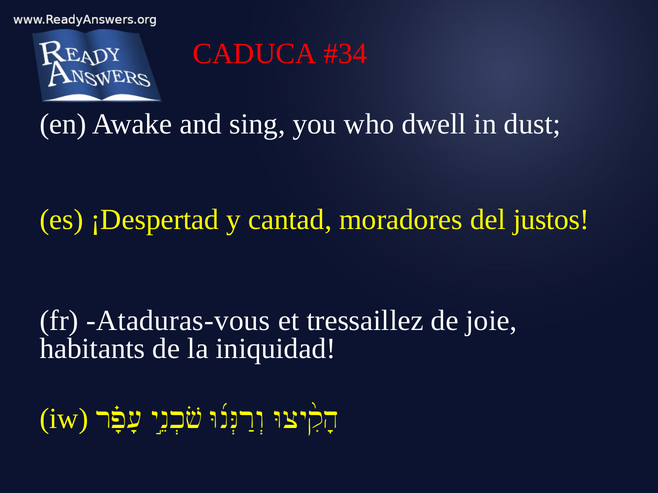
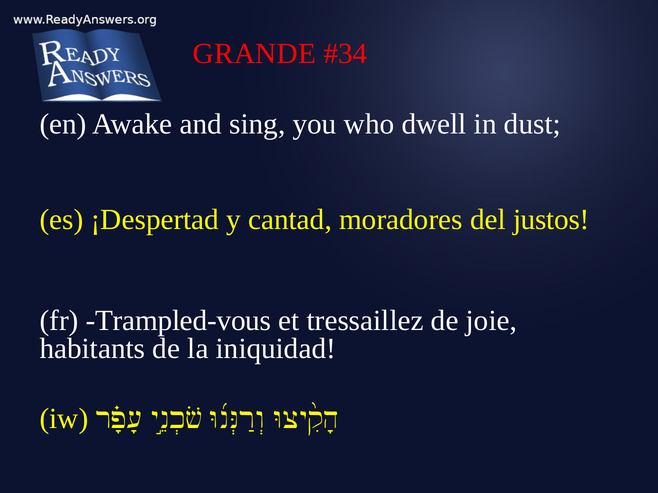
CADUCA: CADUCA -> GRANDE (254, 53)
Ataduras-vous: Ataduras-vous -> Trampled-vous (179, 321)
